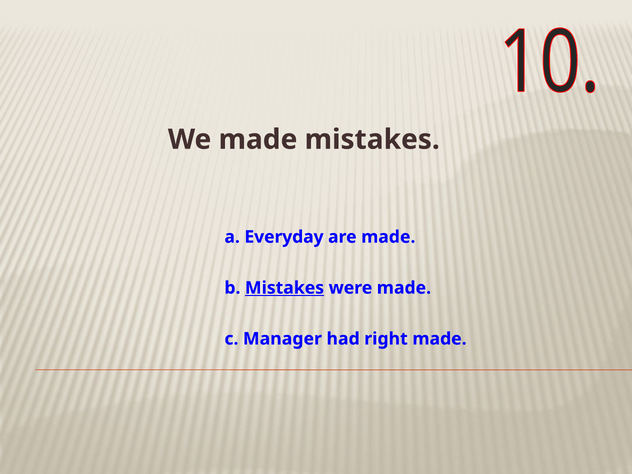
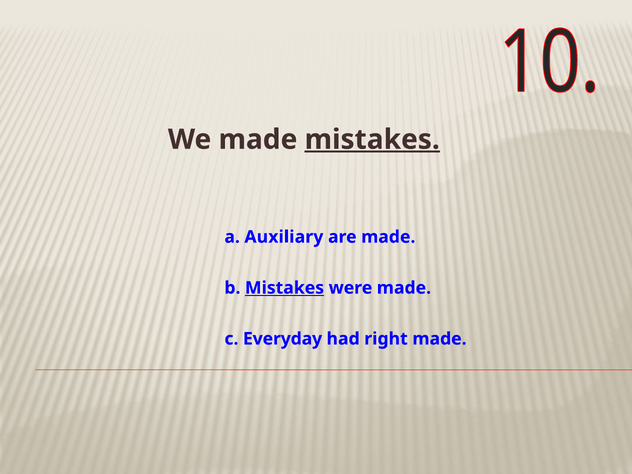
mistakes underline: none -> present (372, 139)
Everyday: Everyday -> Auxiliary (284, 237)
Manager: Manager -> Everyday (283, 339)
